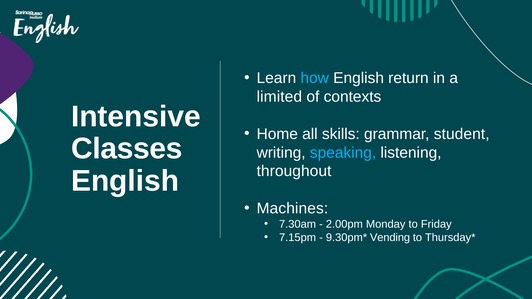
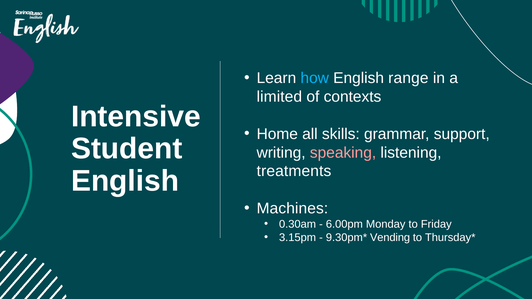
return: return -> range (408, 78)
student: student -> support (462, 134)
Classes: Classes -> Student (127, 149)
speaking colour: light blue -> pink (343, 153)
throughout: throughout -> treatments (294, 171)
7.30am: 7.30am -> 0.30am (298, 224)
2.00pm: 2.00pm -> 6.00pm (344, 224)
7.15pm: 7.15pm -> 3.15pm (298, 238)
